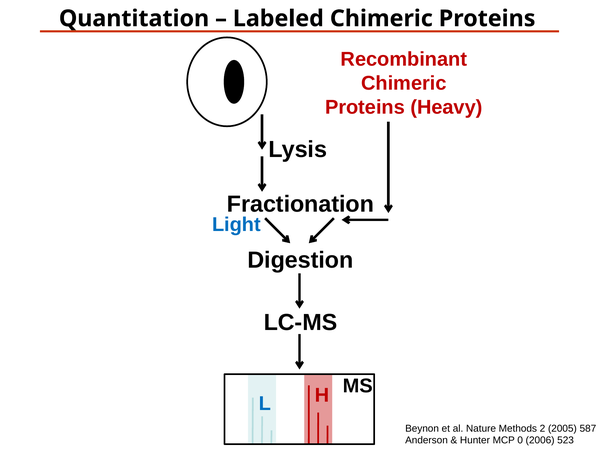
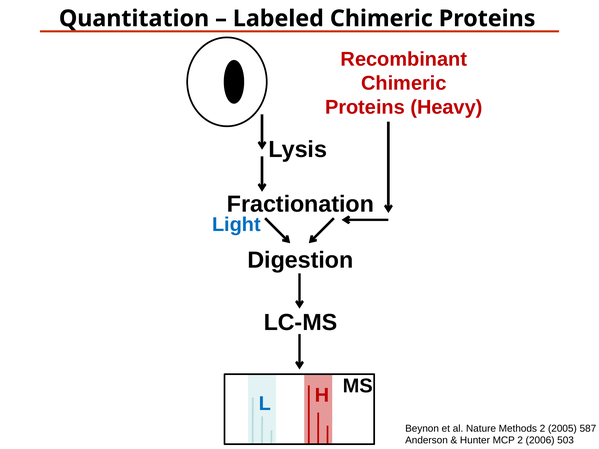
MCP 0: 0 -> 2 (520, 441)
523: 523 -> 503 (566, 441)
